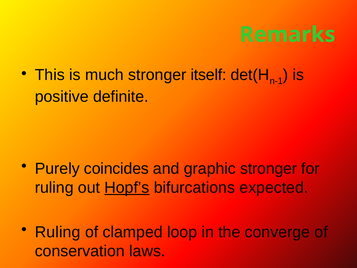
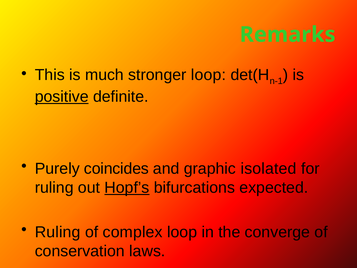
stronger itself: itself -> loop (208, 75)
positive underline: none -> present (62, 97)
graphic stronger: stronger -> isolated (268, 168)
clamped: clamped -> complex (133, 232)
